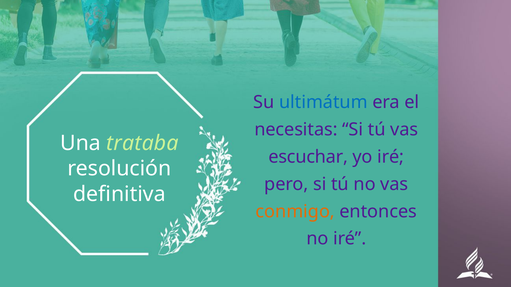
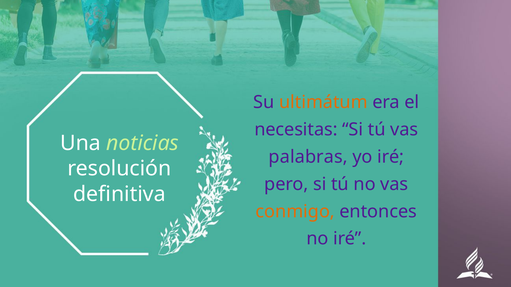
ultimátum colour: blue -> orange (323, 102)
trataba: trataba -> noticias (143, 143)
escuchar: escuchar -> palabras (308, 157)
